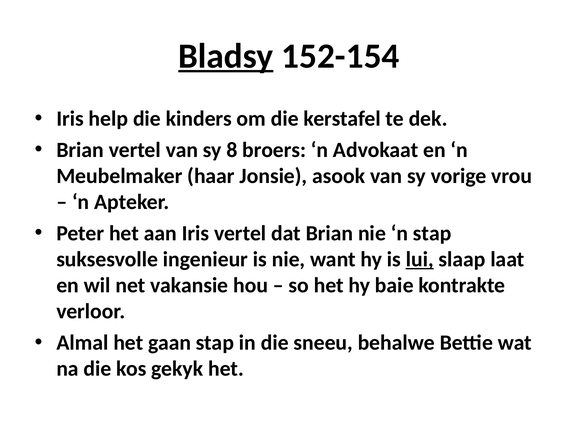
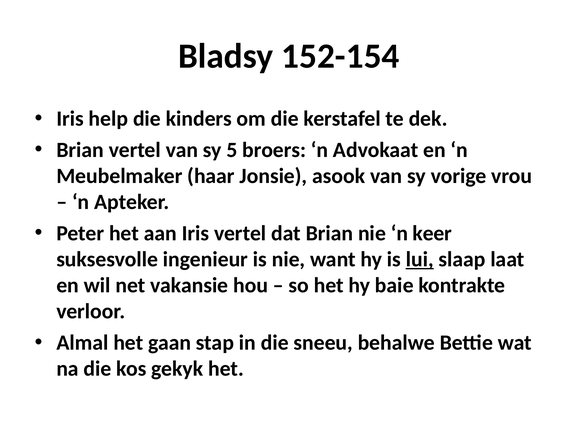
Bladsy underline: present -> none (226, 56)
8: 8 -> 5 (232, 150)
n stap: stap -> keer (432, 233)
